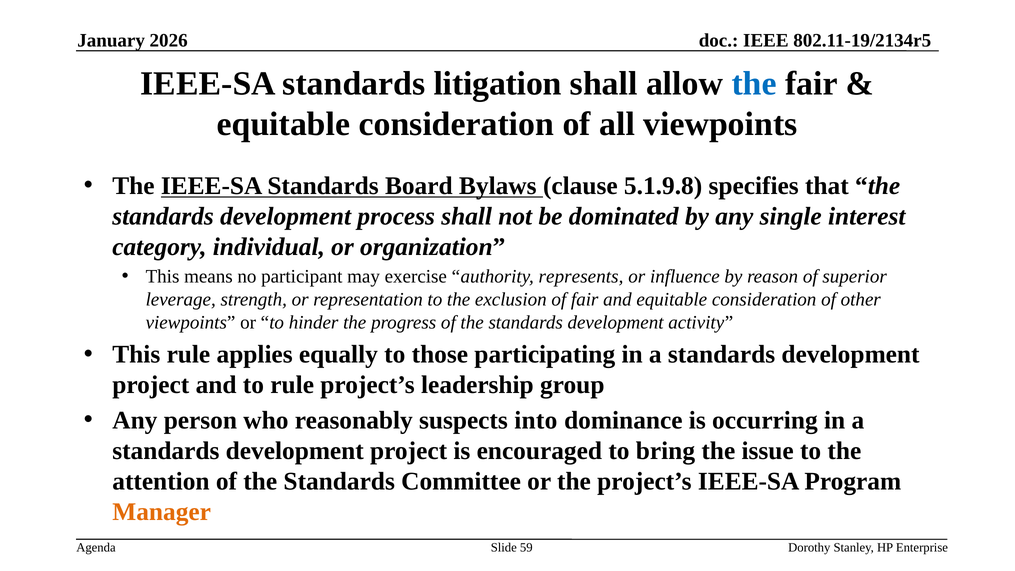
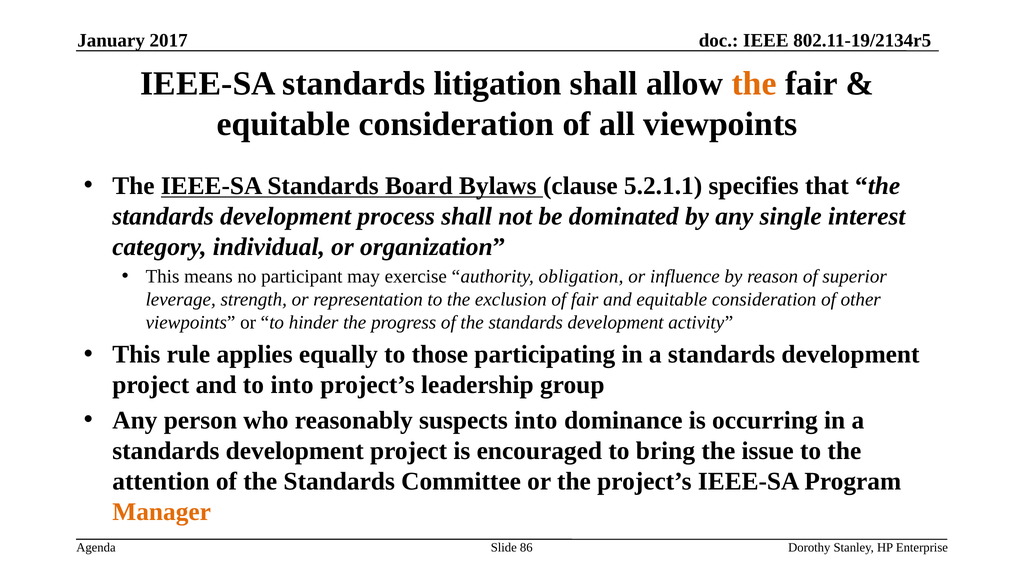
2026: 2026 -> 2017 (169, 40)
the colour: blue -> orange (754, 84)
5.1.9.8: 5.1.9.8 -> 5.2.1.1 (663, 186)
represents: represents -> obligation (581, 277)
to rule: rule -> into (292, 385)
59: 59 -> 86 (526, 548)
